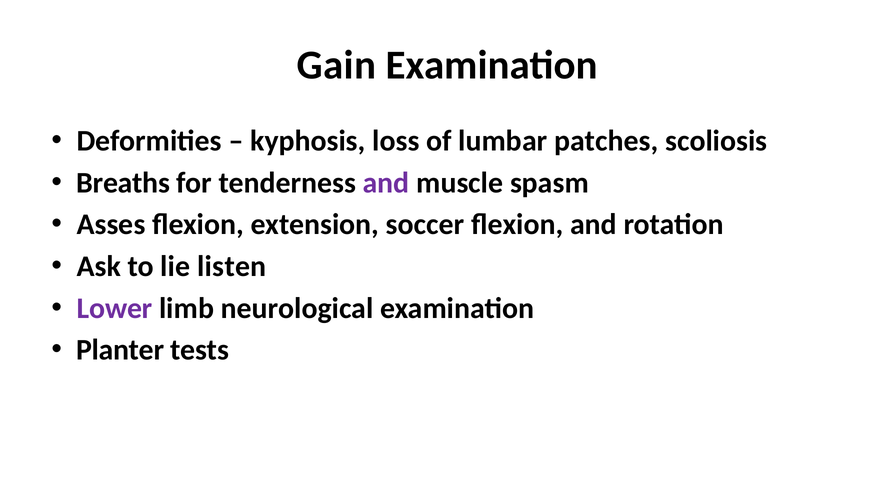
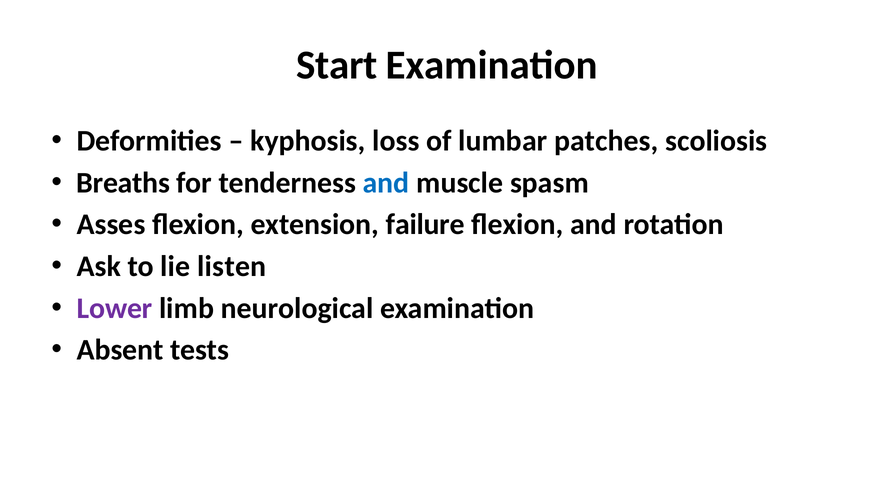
Gain: Gain -> Start (337, 65)
and colour: purple -> blue (386, 183)
soccer: soccer -> failure (425, 224)
Planter: Planter -> Absent (120, 350)
